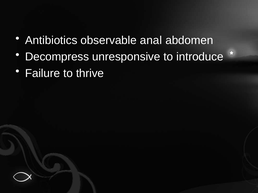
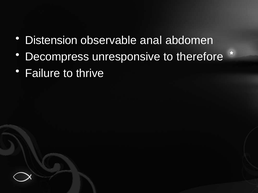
Antibiotics: Antibiotics -> Distension (51, 40)
introduce: introduce -> therefore (200, 57)
